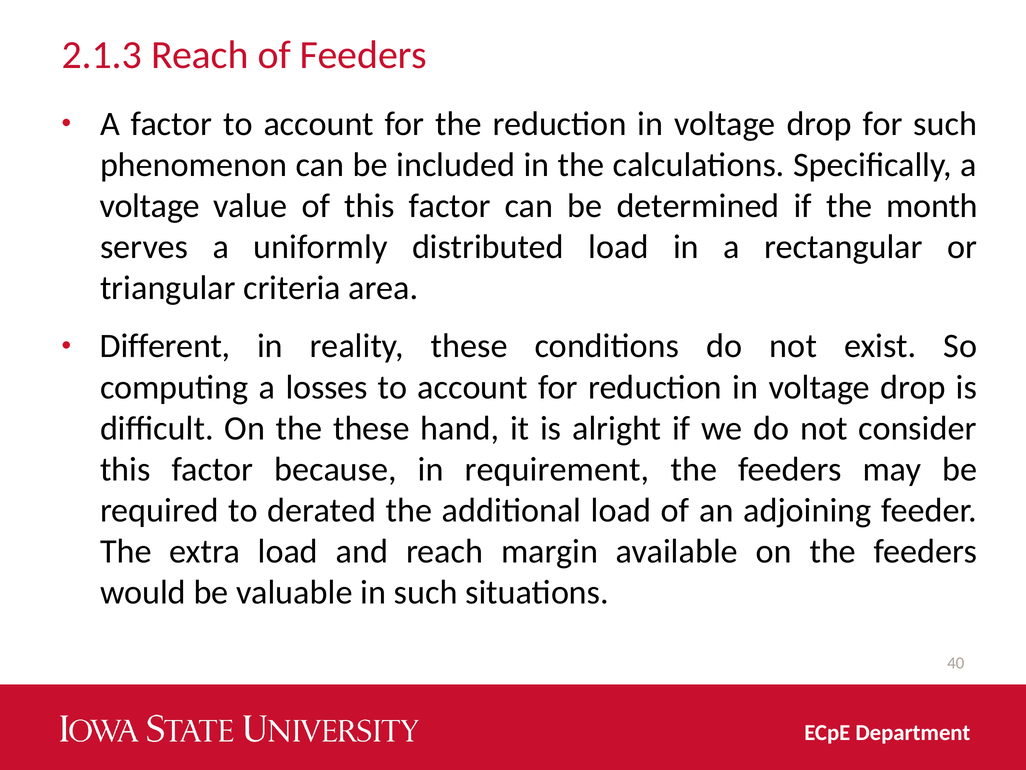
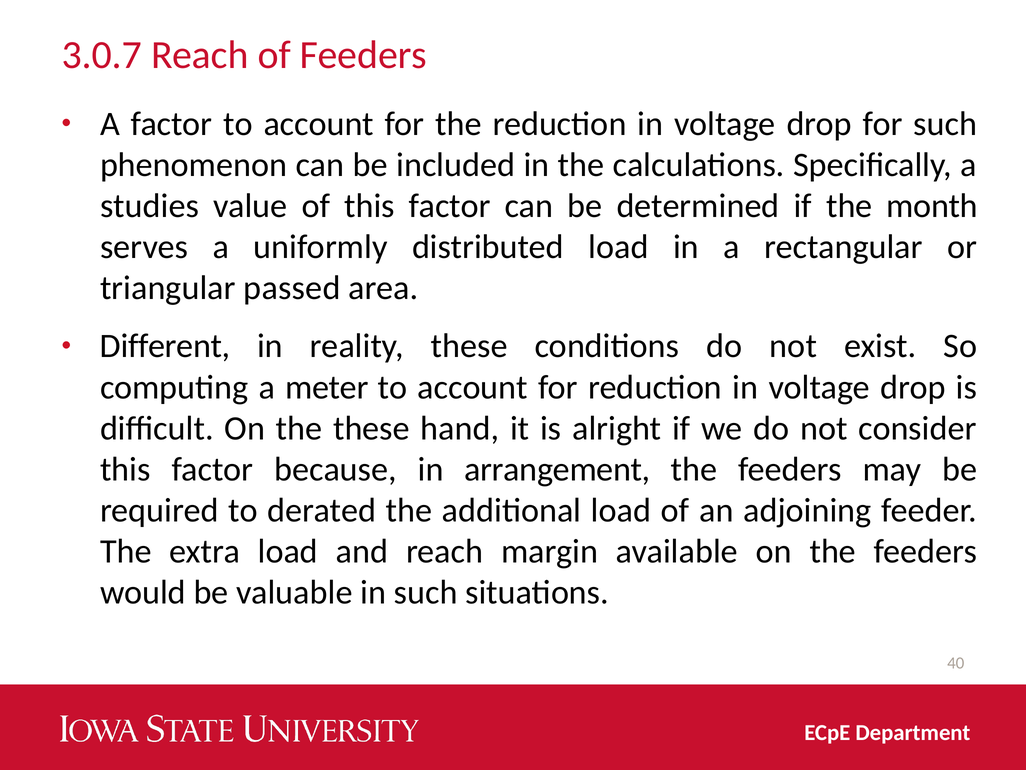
2.1.3: 2.1.3 -> 3.0.7 (102, 55)
voltage: voltage -> studies (150, 206)
criteria: criteria -> passed (292, 288)
losses: losses -> meter (327, 387)
requirement: requirement -> arrangement (557, 469)
